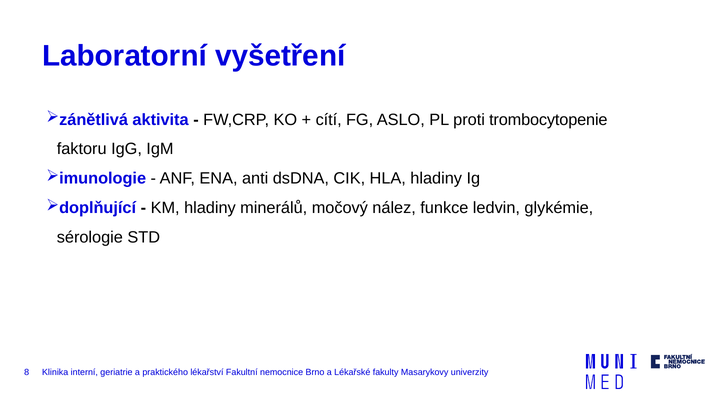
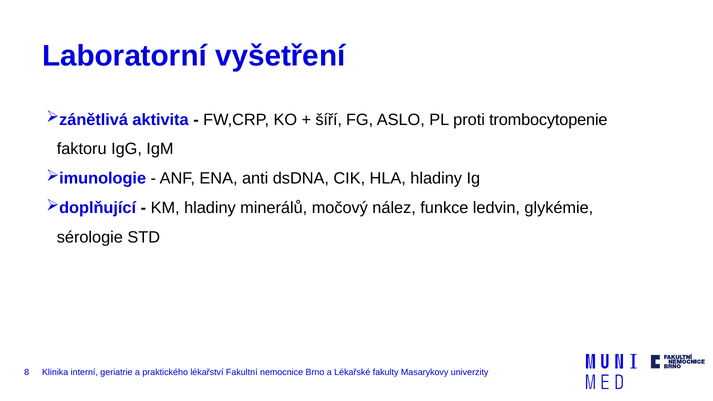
cítí: cítí -> šíří (329, 120)
